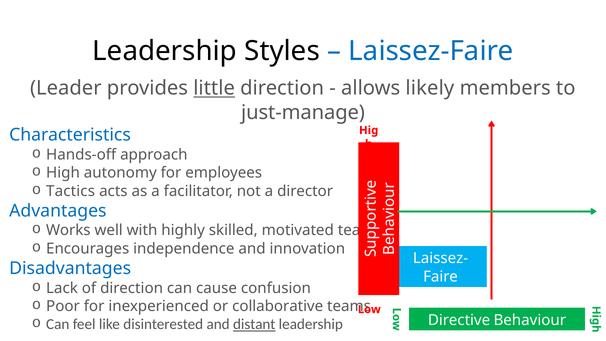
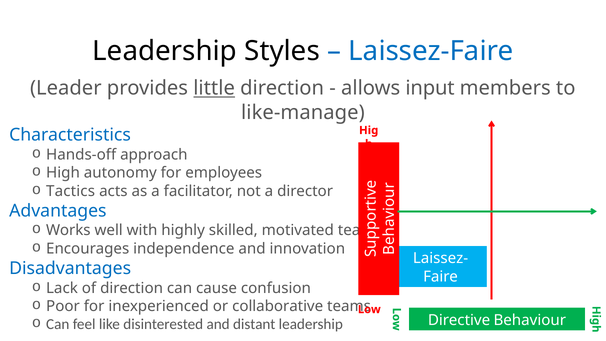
likely: likely -> input (430, 88)
just-manage: just-manage -> like-manage (303, 113)
distant underline: present -> none (254, 324)
